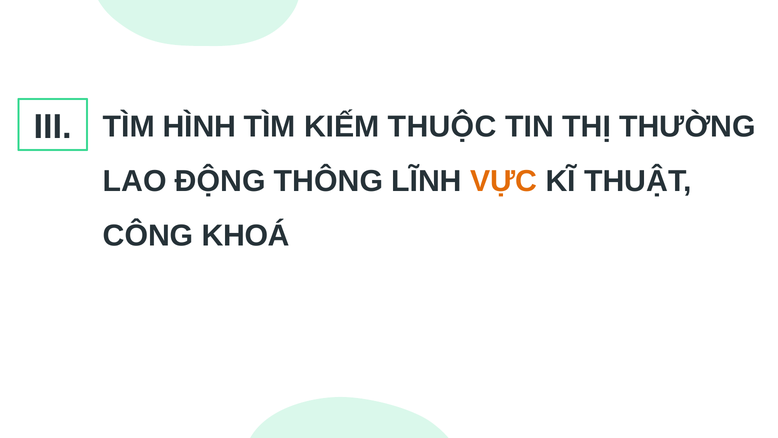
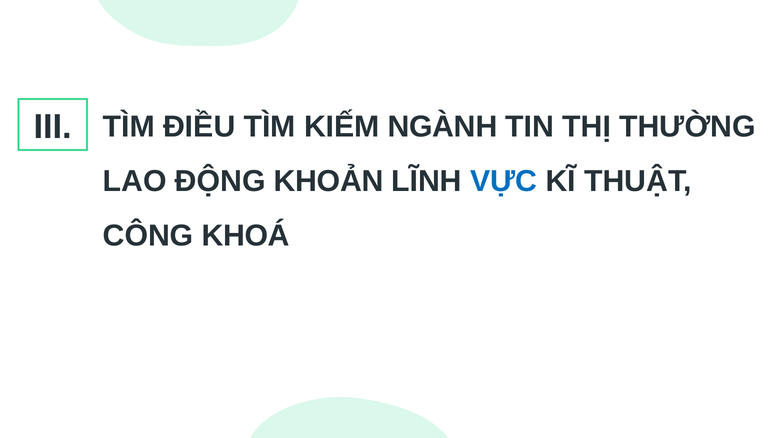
HÌNH: HÌNH -> ĐIỀU (199, 127)
THUỘC: THUỘC -> NGÀNH (443, 127)
THÔNG: THÔNG -> KHOẢN (329, 181)
VỰC colour: orange -> blue (504, 181)
